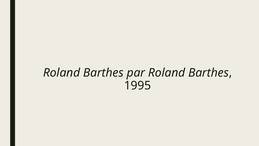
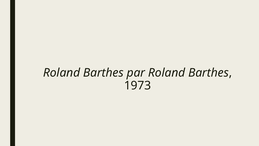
1995: 1995 -> 1973 (138, 85)
